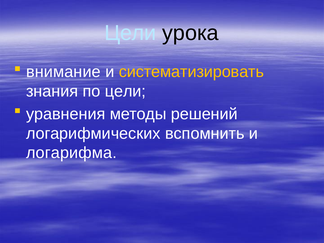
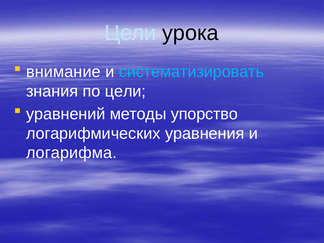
систематизировать colour: yellow -> light blue (191, 72)
уравнения: уравнения -> уравнений (66, 114)
решений: решений -> упорство (204, 114)
вспомнить: вспомнить -> уравнения (205, 133)
